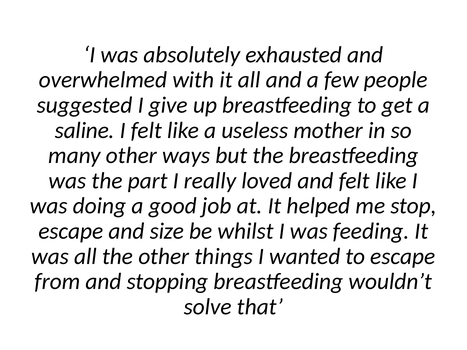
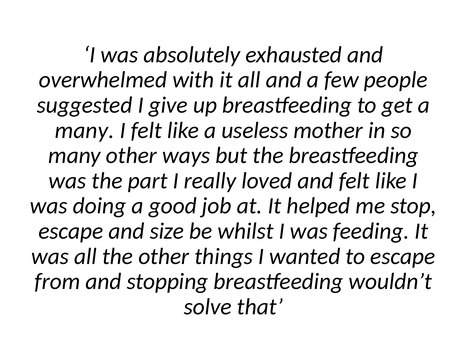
saline: saline -> many (85, 130)
